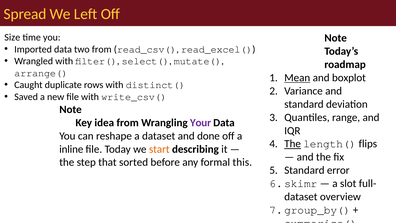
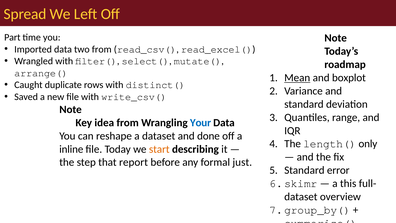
Size: Size -> Part (12, 37)
Your colour: purple -> blue (201, 123)
The underline: present -> none (293, 144)
flips: flips -> only (368, 144)
sorted: sorted -> report (134, 162)
this: this -> just (242, 162)
slot: slot -> this (348, 183)
